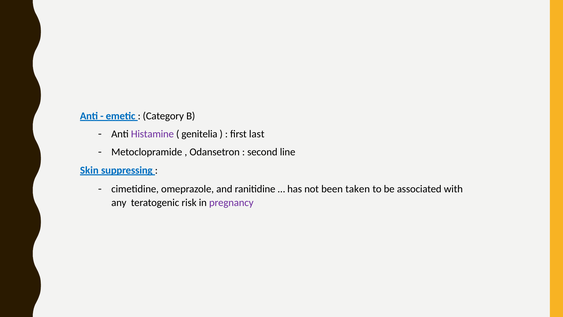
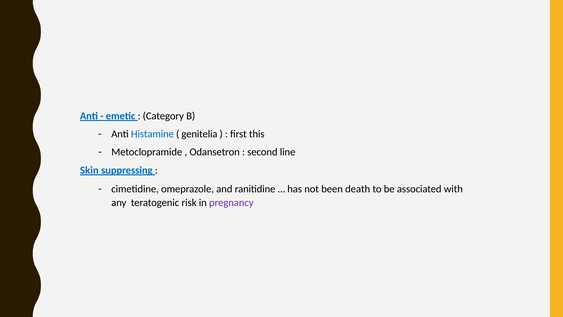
Histamine colour: purple -> blue (152, 134)
last: last -> this (257, 134)
taken: taken -> death (358, 189)
